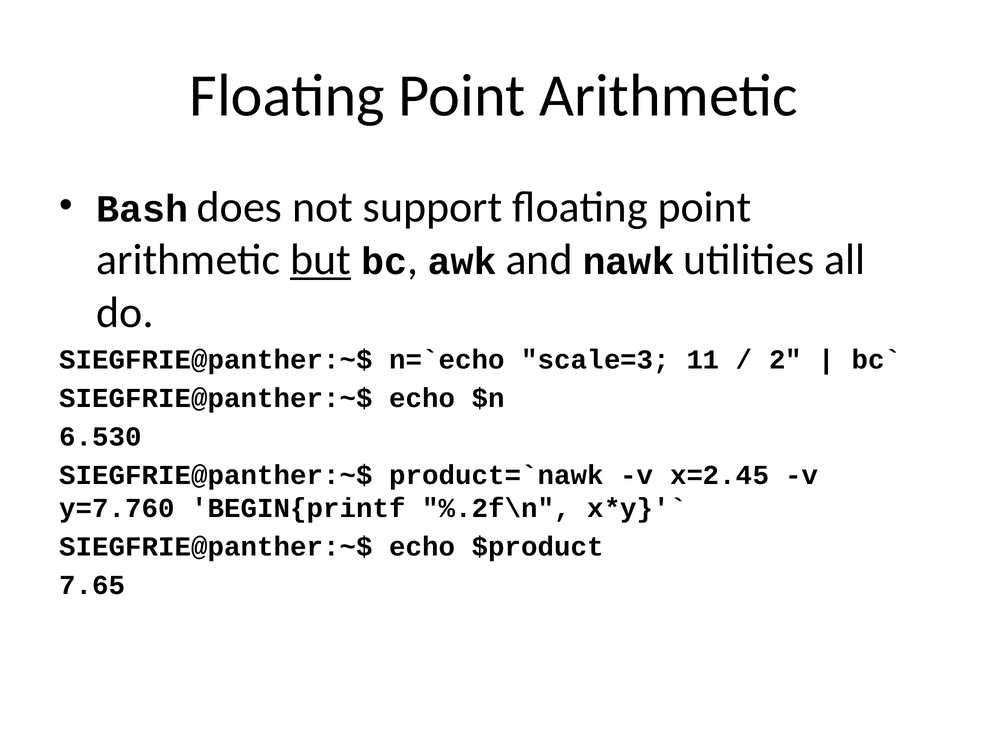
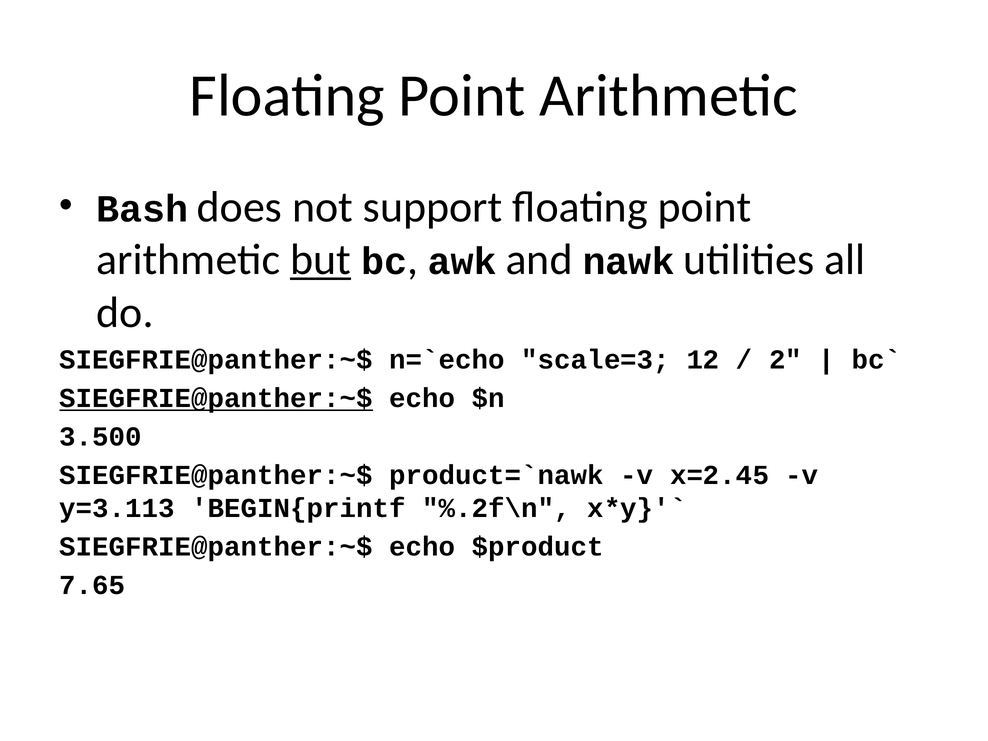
11: 11 -> 12 (703, 360)
SIEGFRIE@panther:~$ underline: none -> present (216, 398)
6.530: 6.530 -> 3.500 (100, 437)
y=7.760: y=7.760 -> y=3.113 (117, 508)
